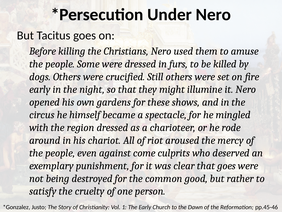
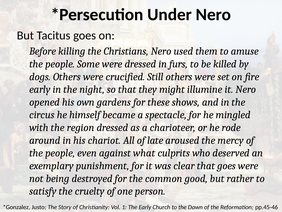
riot: riot -> late (155, 140)
come: come -> what (144, 153)
